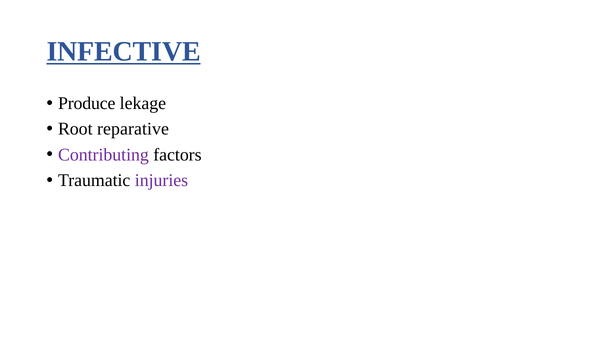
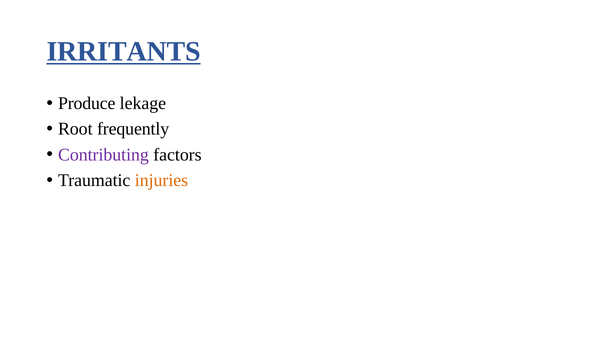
INFECTIVE: INFECTIVE -> IRRITANTS (124, 51)
reparative: reparative -> frequently (133, 129)
injuries colour: purple -> orange (161, 180)
